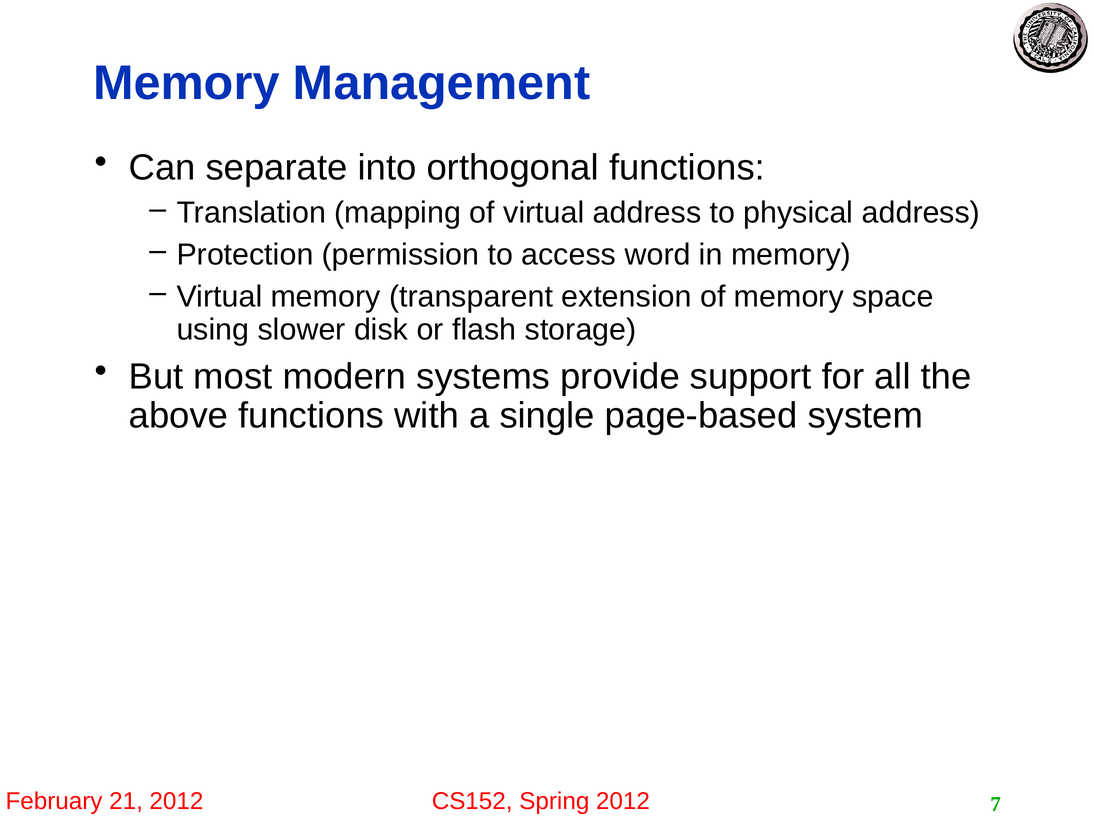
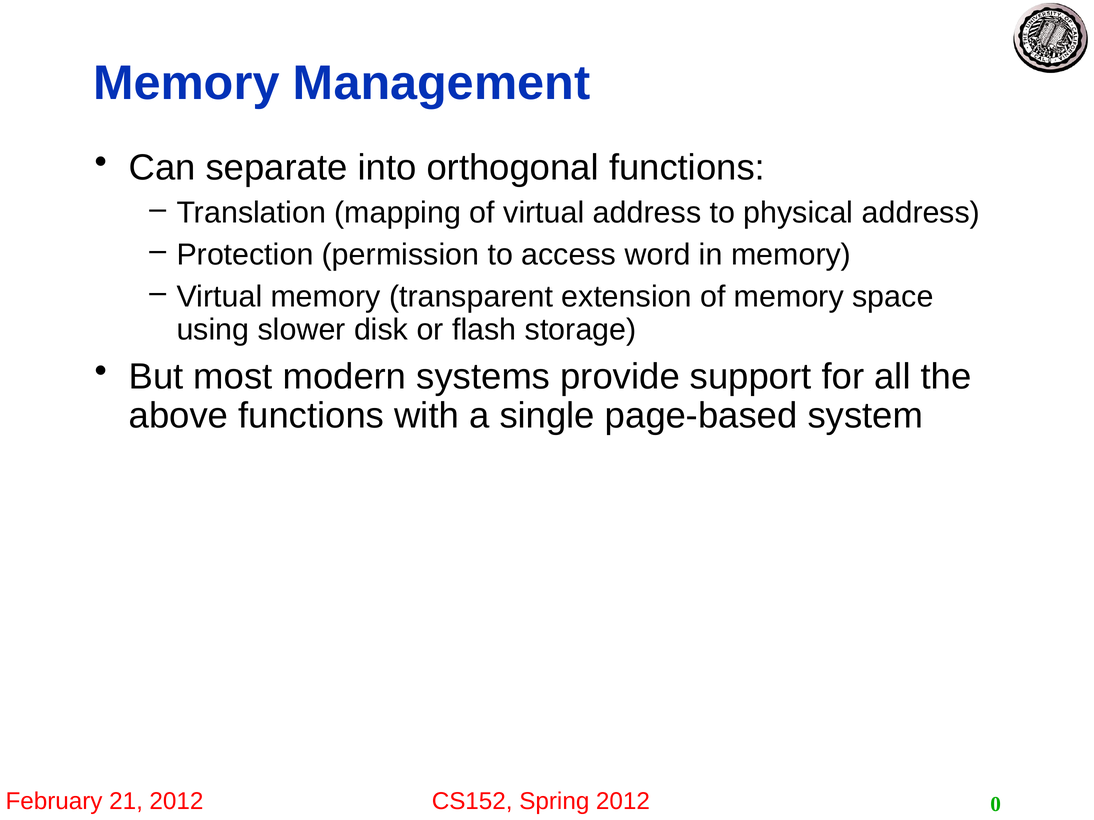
7: 7 -> 0 (996, 804)
